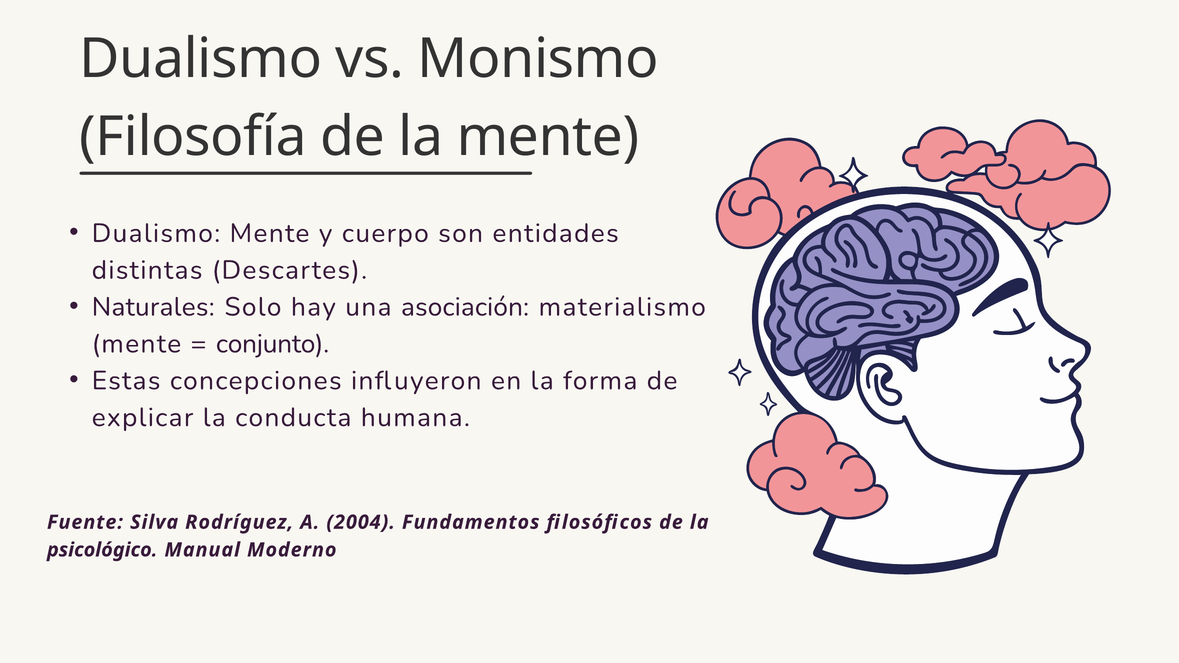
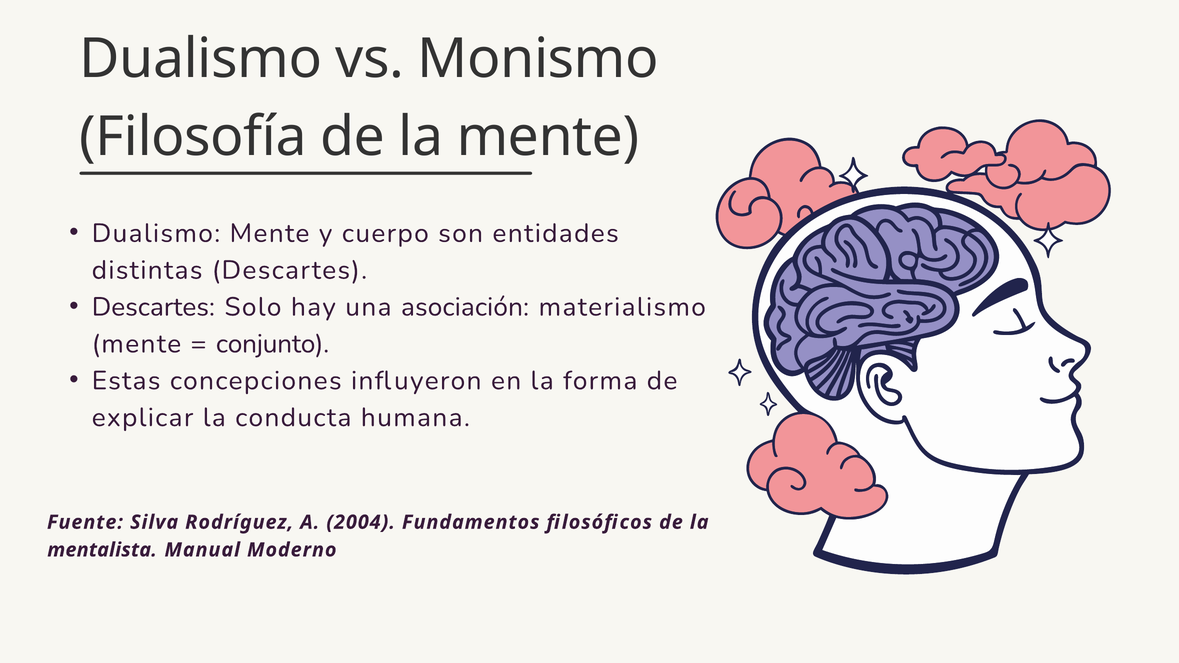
Naturales: Naturales -> Descartes (153, 307)
psicológico: psicológico -> mentalista (102, 550)
